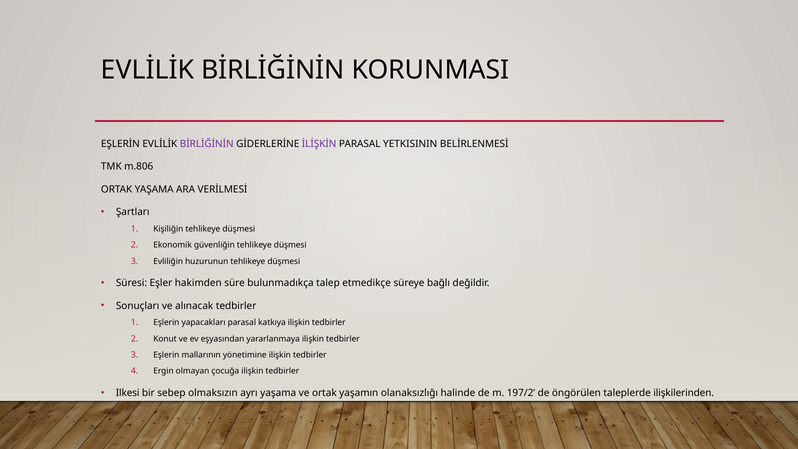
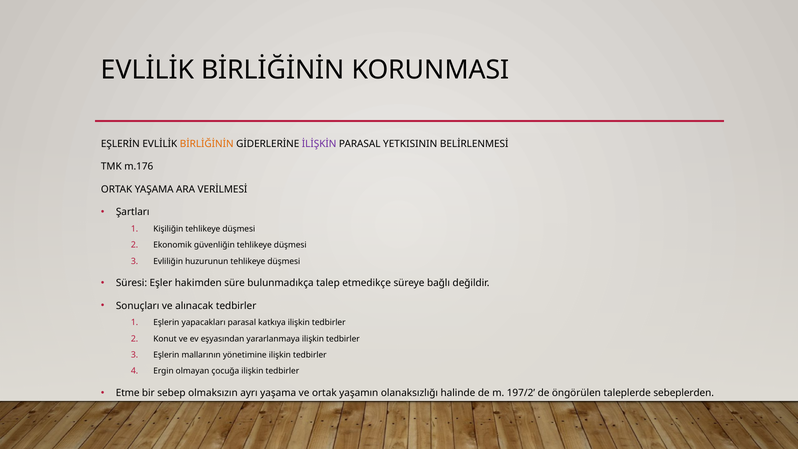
BİRLİĞİNİN colour: purple -> orange (207, 144)
m.806: m.806 -> m.176 (139, 167)
Ilkesi: Ilkesi -> Etme (128, 393)
ilişkilerinden: ilişkilerinden -> sebeplerden (684, 393)
